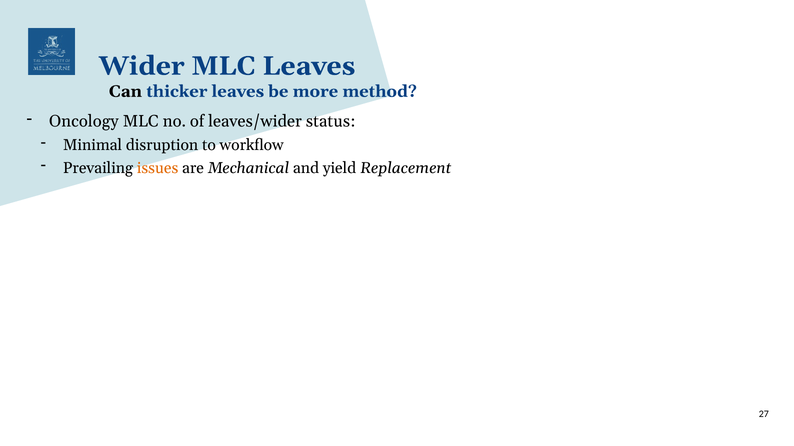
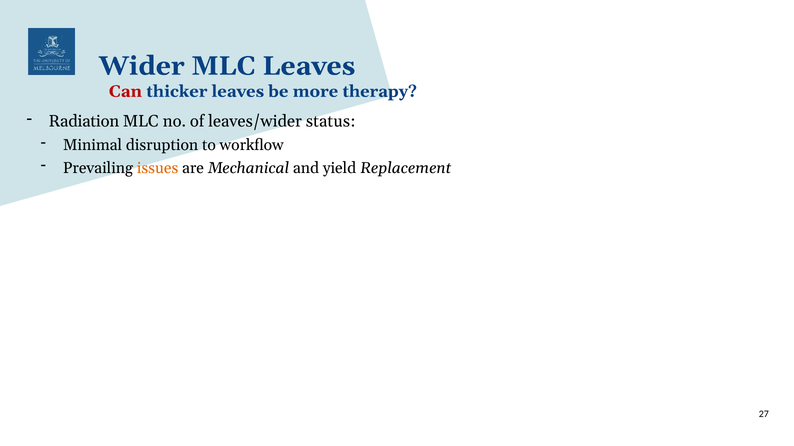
Can colour: black -> red (125, 92)
method: method -> therapy (380, 92)
Oncology: Oncology -> Radiation (84, 122)
